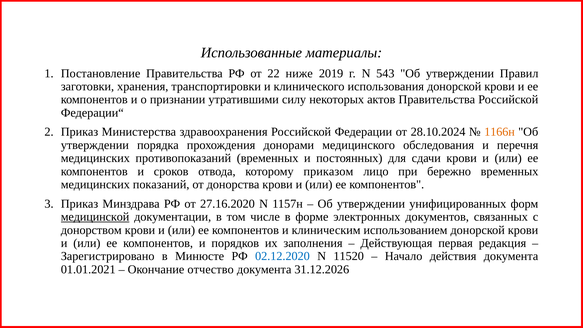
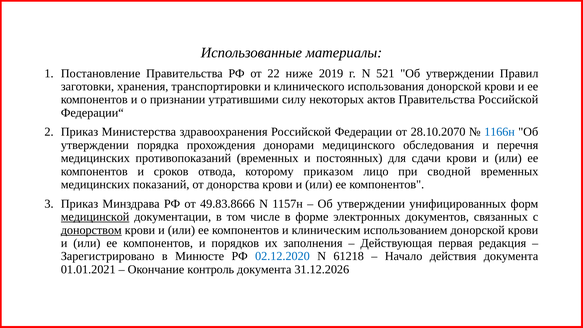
543: 543 -> 521 (385, 73)
28.10.2024: 28.10.2024 -> 28.10.2070 (438, 132)
1166н colour: orange -> blue (500, 132)
бережно: бережно -> сводной (449, 171)
27.16.2020: 27.16.2020 -> 49.83.8666 (227, 204)
донорством underline: none -> present (91, 230)
11520: 11520 -> 61218 (349, 256)
отчество: отчество -> контроль (211, 269)
